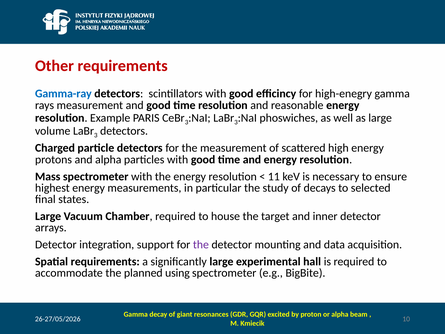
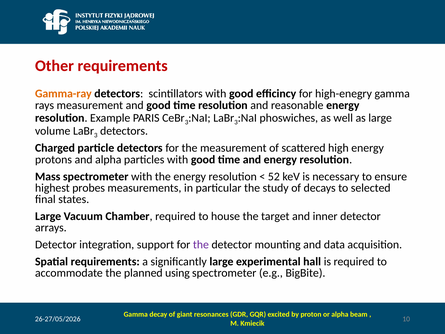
Gamma-ray colour: blue -> orange (63, 94)
11: 11 -> 52 (274, 176)
highest energy: energy -> probes (89, 188)
